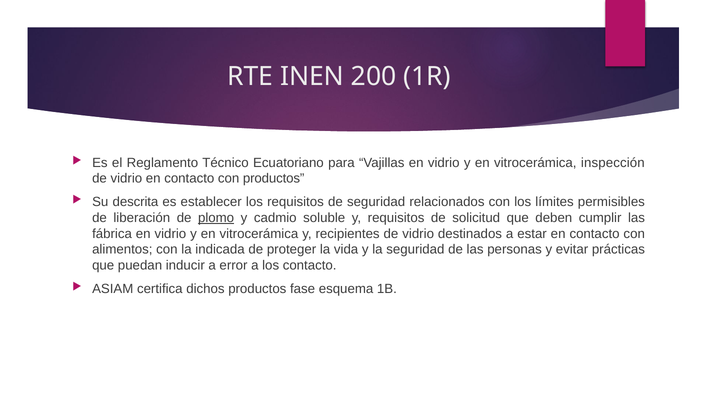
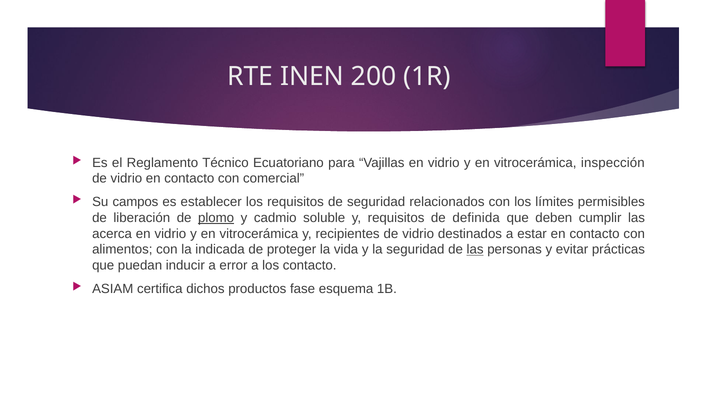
con productos: productos -> comercial (274, 178)
descrita: descrita -> campos (135, 202)
solicitud: solicitud -> definida (476, 218)
fábrica: fábrica -> acerca (112, 234)
las underline: none -> present (475, 249)
